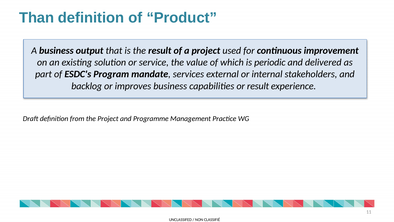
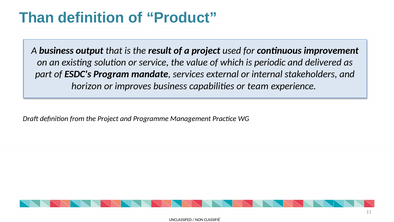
backlog: backlog -> horizon (87, 86)
or result: result -> team (258, 86)
